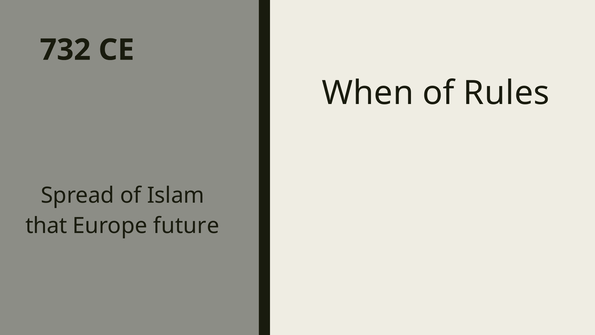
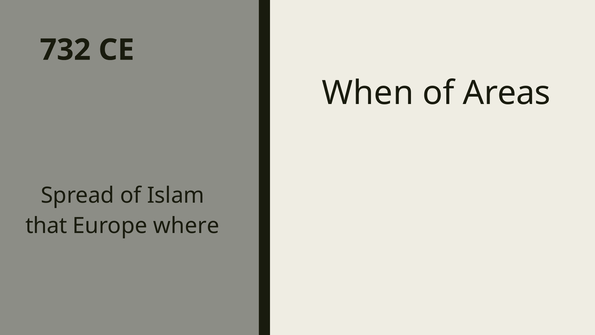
Rules: Rules -> Areas (507, 93)
future: future -> where (186, 226)
